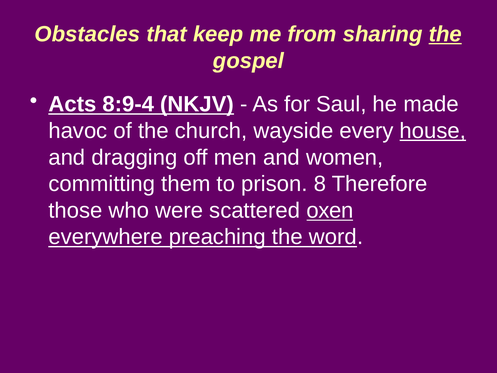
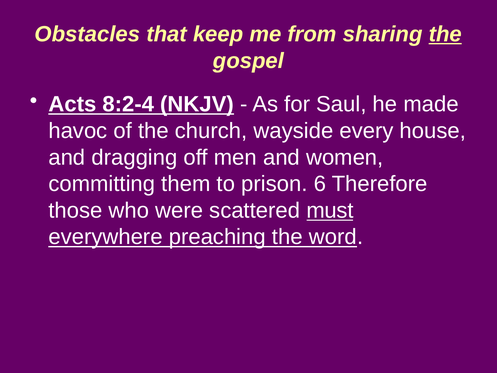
8:9-4: 8:9-4 -> 8:2-4 (128, 104)
house underline: present -> none (433, 131)
8: 8 -> 6 (320, 184)
oxen: oxen -> must (330, 210)
